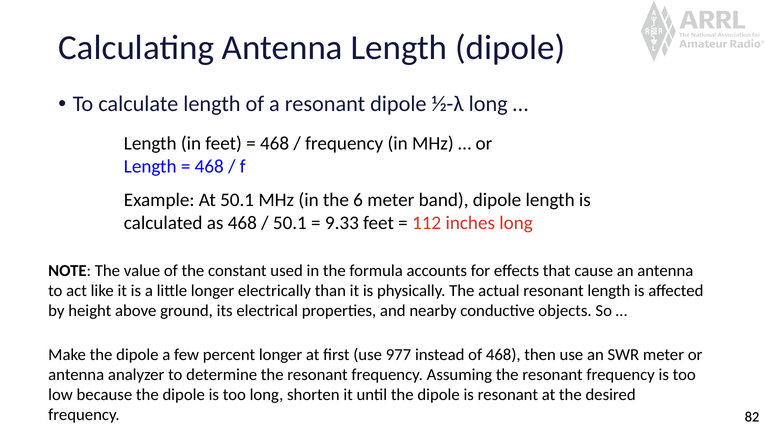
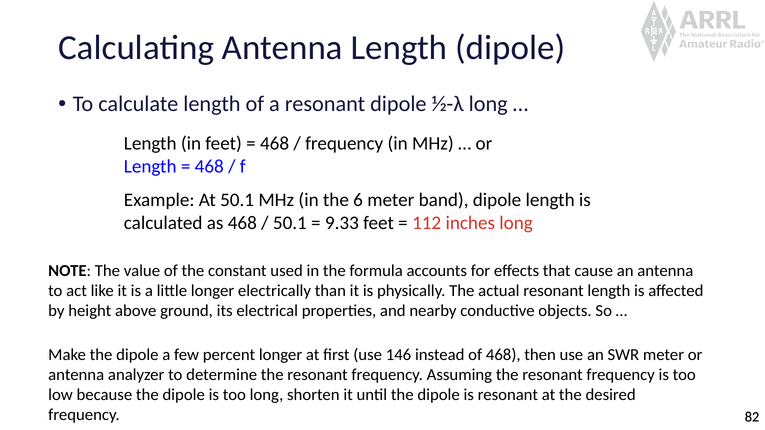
977: 977 -> 146 (398, 355)
